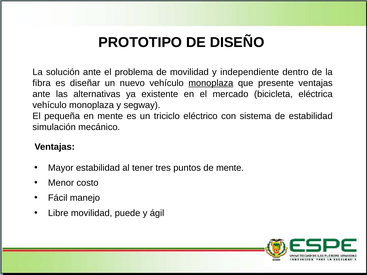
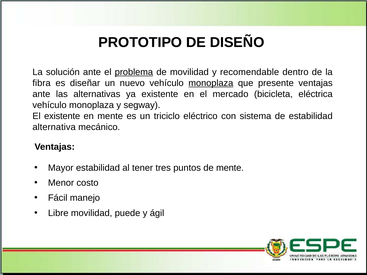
problema underline: none -> present (134, 72)
independiente: independiente -> recomendable (250, 72)
El pequeña: pequeña -> existente (62, 116)
simulación: simulación -> alternativa (54, 127)
